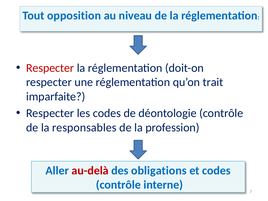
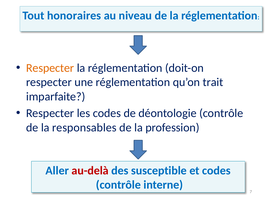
opposition: opposition -> honoraires (74, 16)
Respecter colour: red -> orange (50, 68)
obligations: obligations -> susceptible (159, 171)
